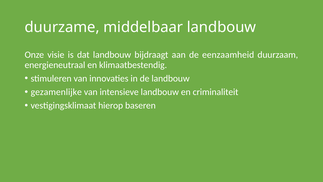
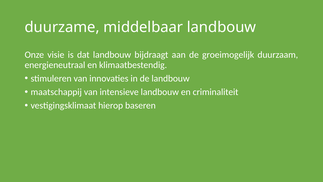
eenzaamheid: eenzaamheid -> groeimogelijk (228, 55)
gezamenlijke: gezamenlijke -> maatschappij (56, 92)
